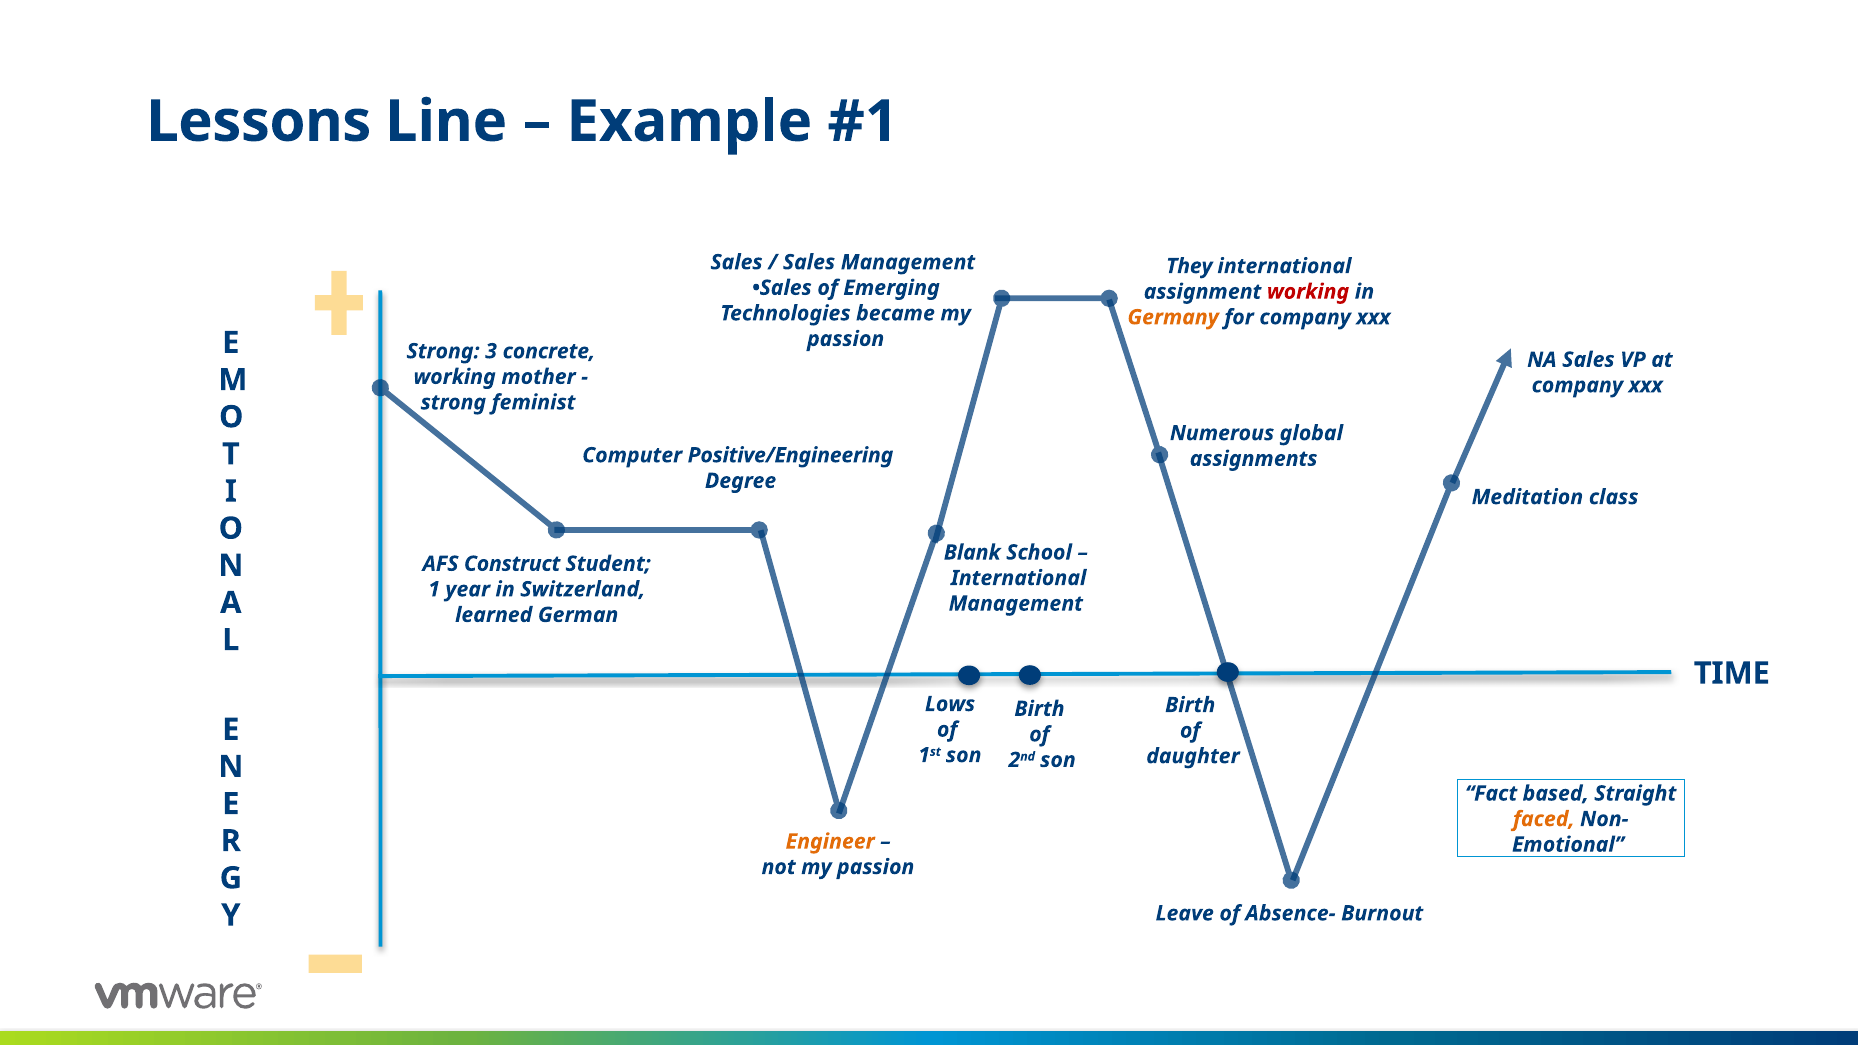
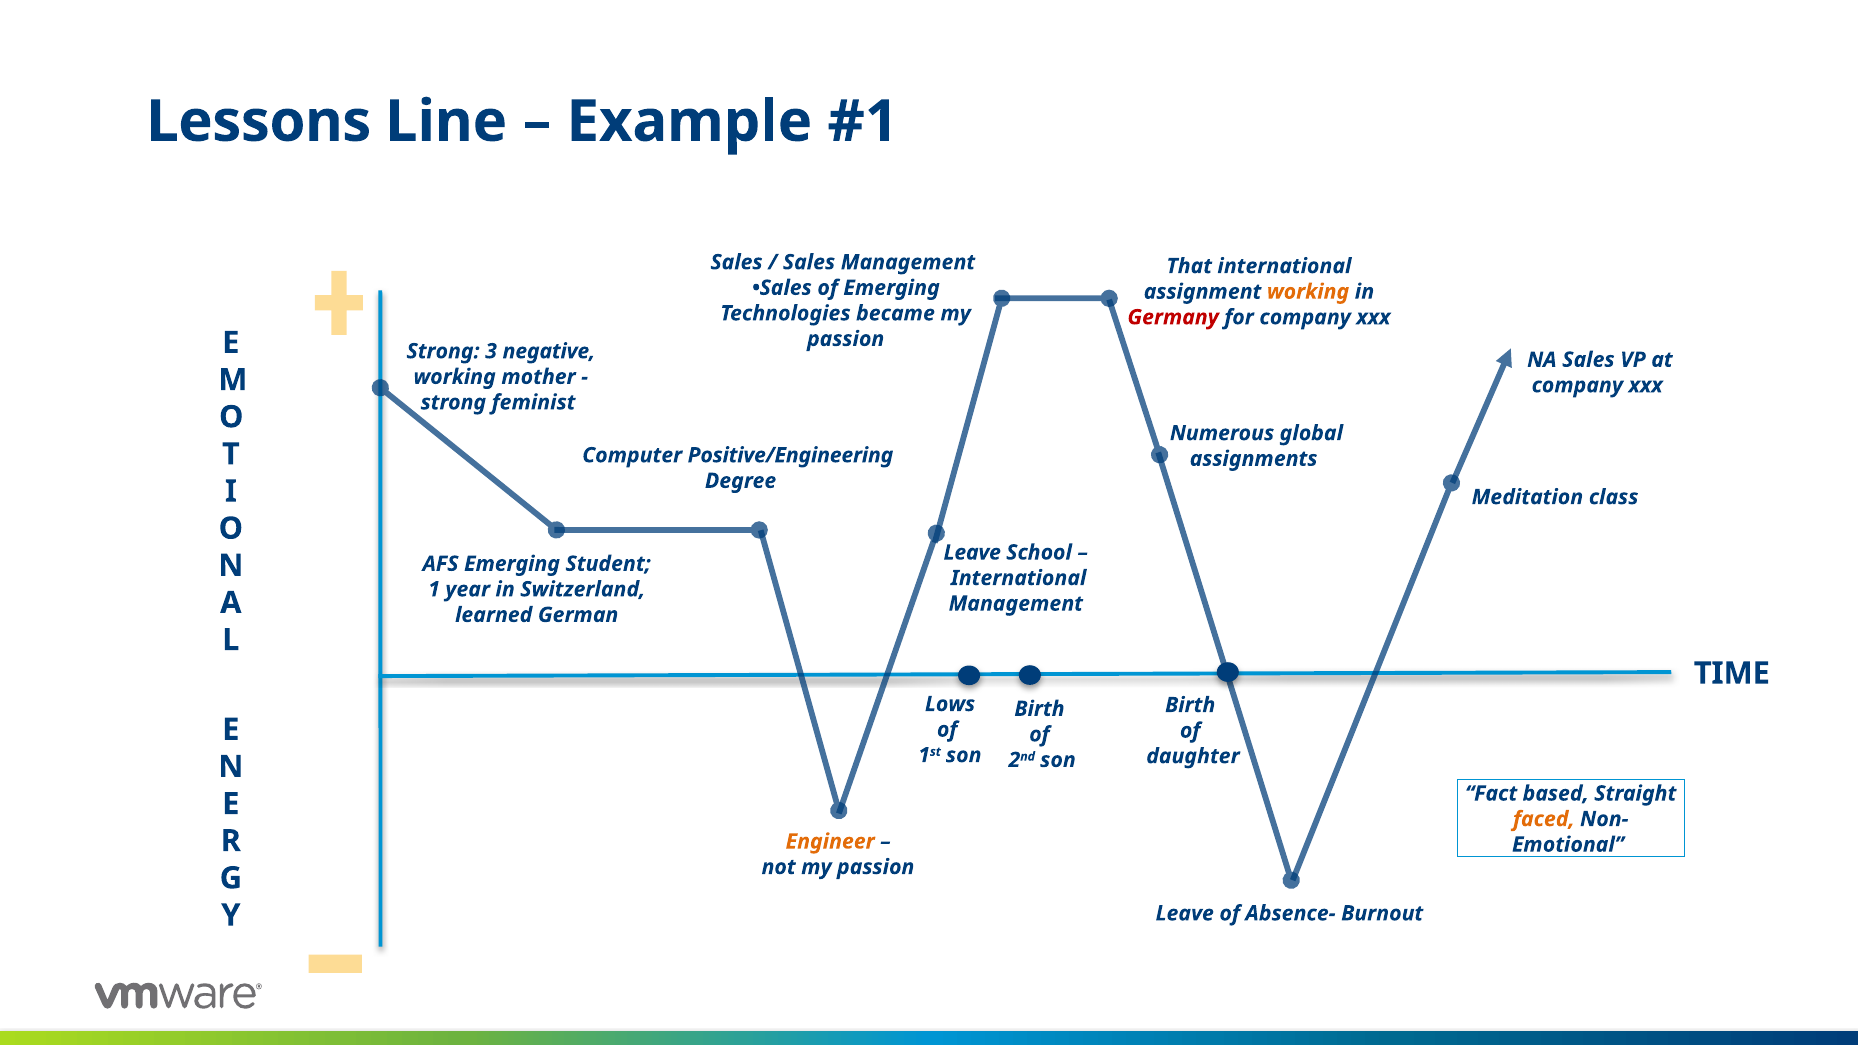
They: They -> That (1189, 266)
working colour: red -> orange (1308, 292)
Germany colour: orange -> red (1173, 317)
concrete: concrete -> negative (549, 351)
Blank: Blank -> Leave (972, 553)
AFS Construct: Construct -> Emerging (512, 564)
